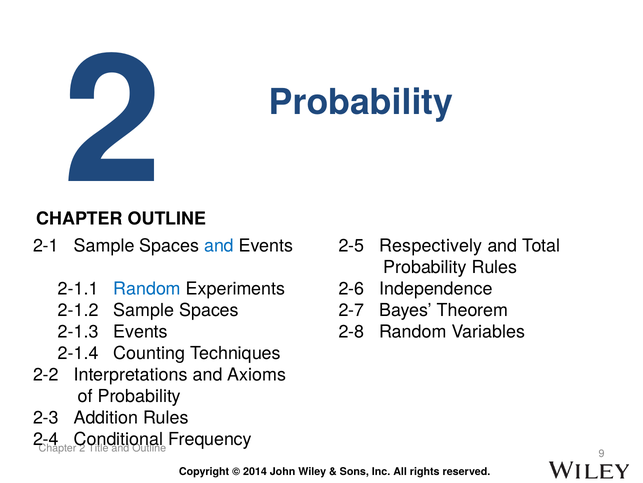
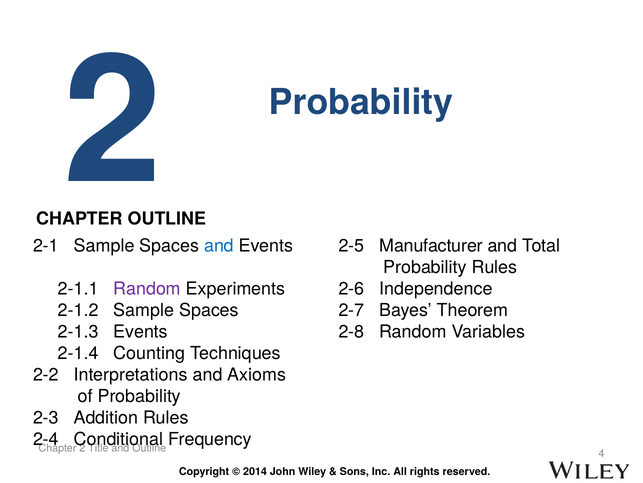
Respectively: Respectively -> Manufacturer (431, 246)
Random colour: blue -> purple (147, 288)
9: 9 -> 4 (601, 453)
